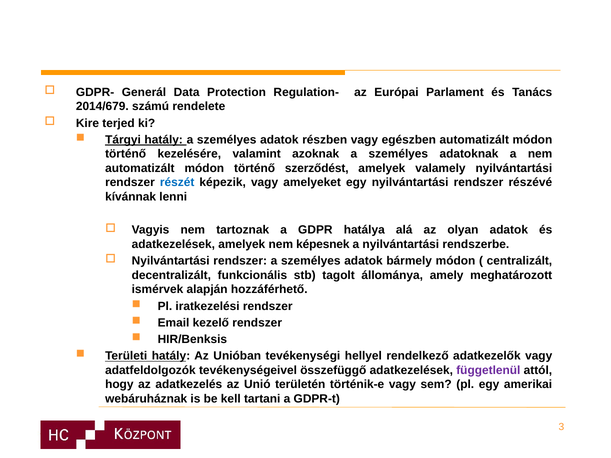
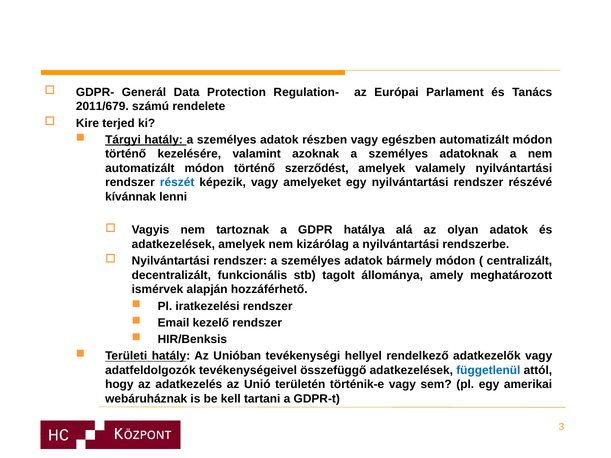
2014/679: 2014/679 -> 2011/679 (102, 107)
képesnek: képesnek -> kizárólag (323, 244)
függetlenül colour: purple -> blue (488, 370)
